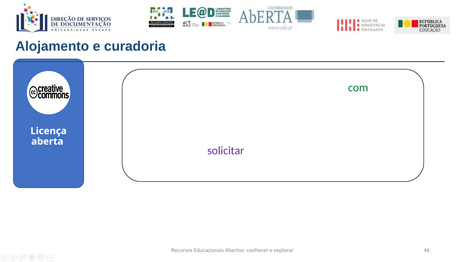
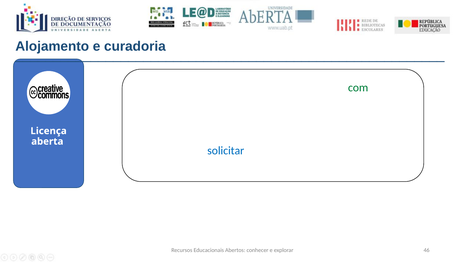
solicitar colour: purple -> blue (226, 150)
